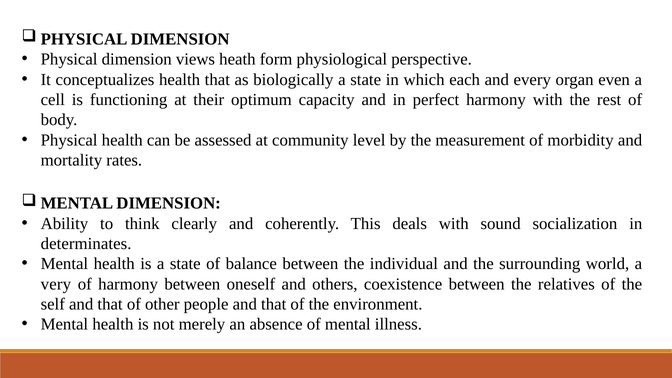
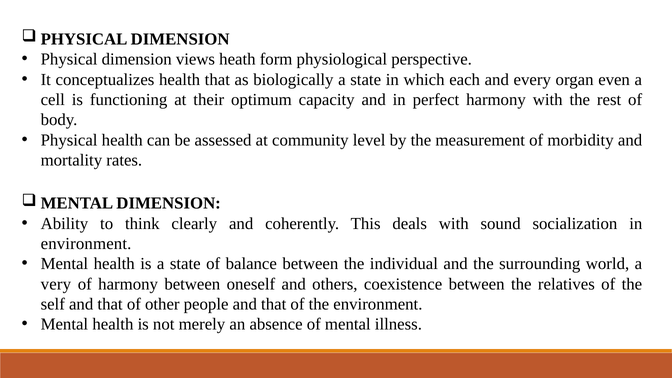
determinates: determinates -> environment (86, 244)
